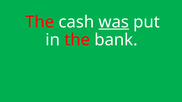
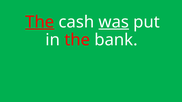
The underline: none -> present (40, 22)
